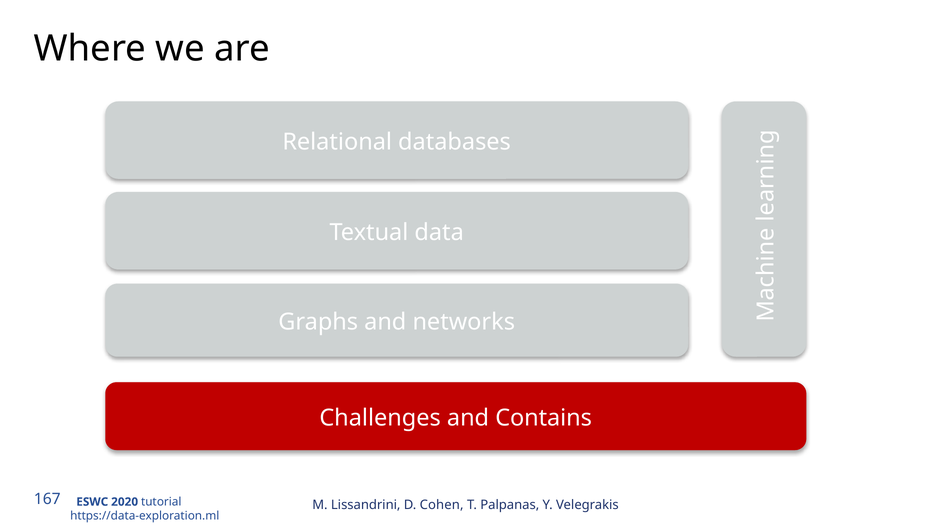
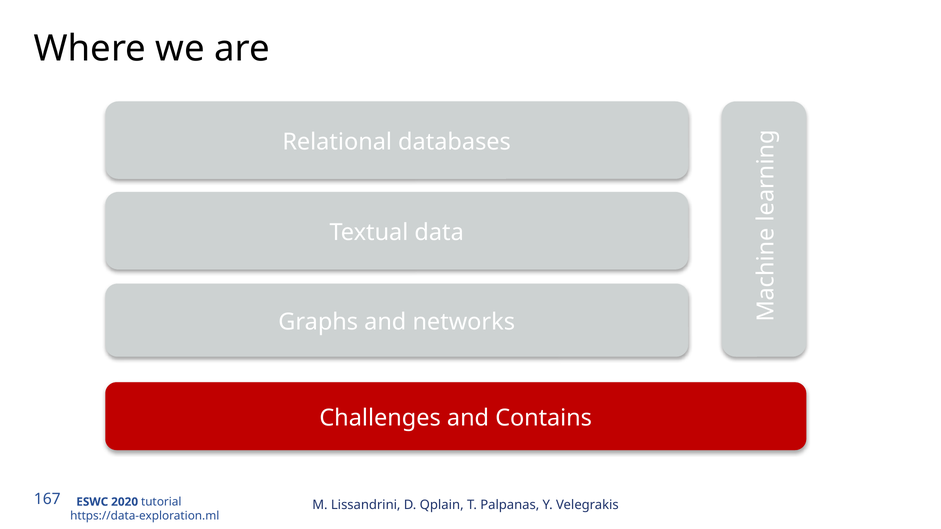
Cohen: Cohen -> Qplain (442, 505)
